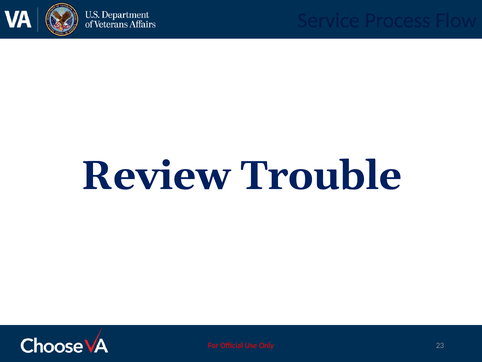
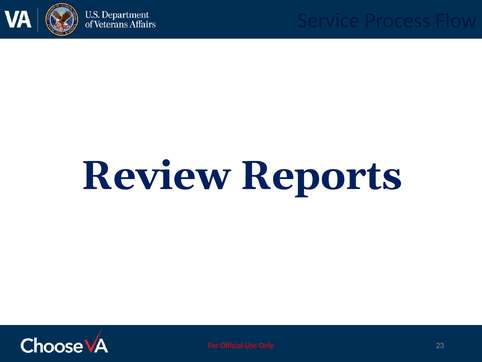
Trouble: Trouble -> Reports (321, 175)
